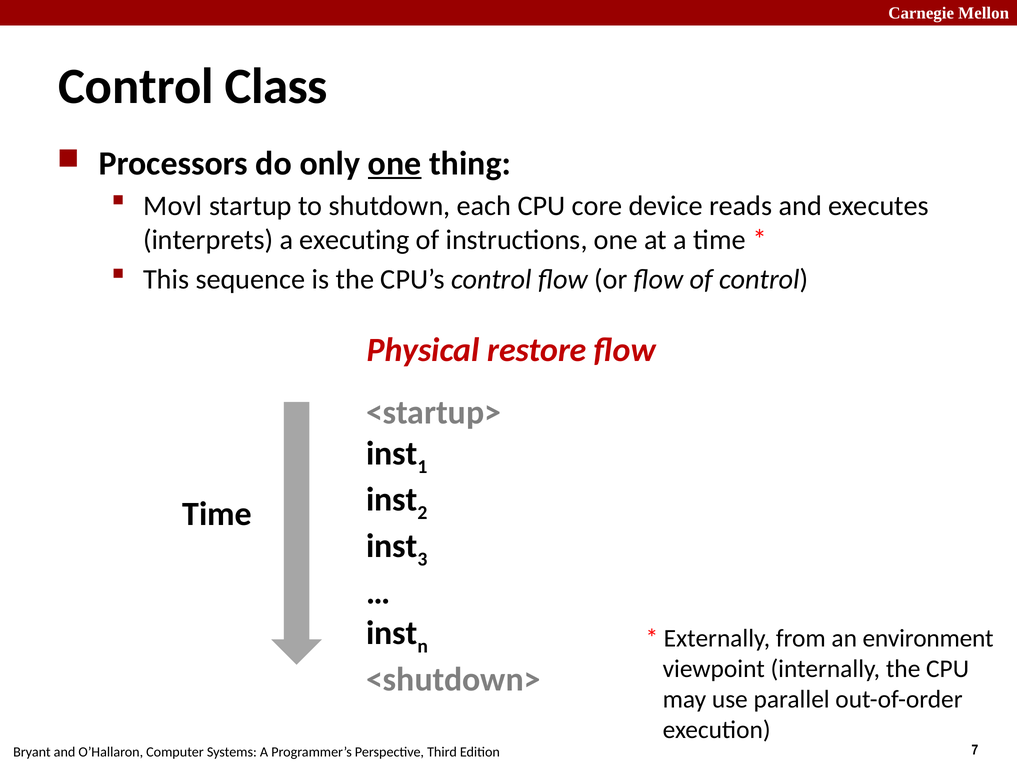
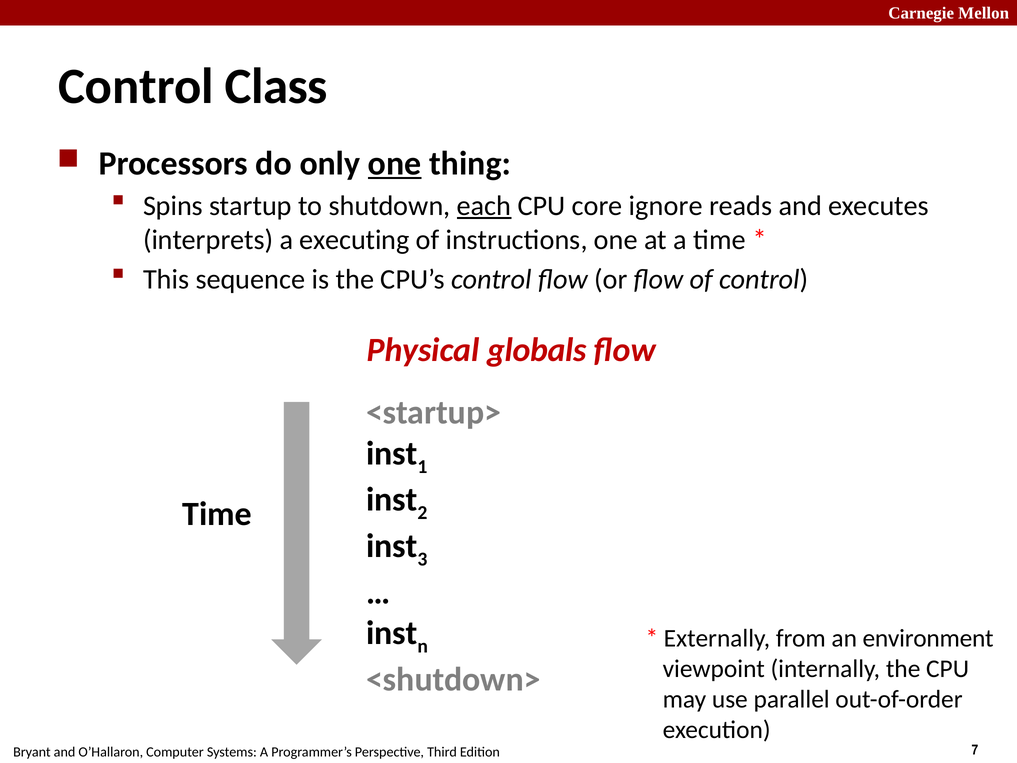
Movl: Movl -> Spins (173, 206)
each underline: none -> present (484, 206)
device: device -> ignore (666, 206)
restore: restore -> globals (537, 350)
